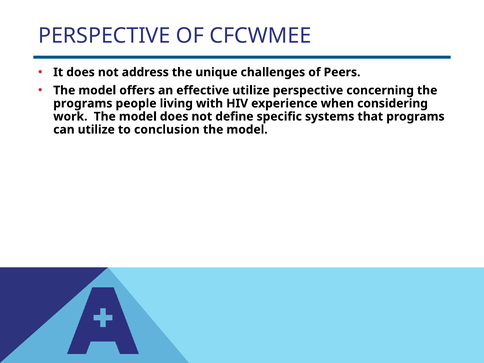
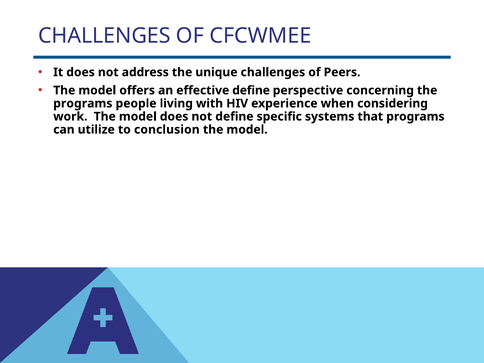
PERSPECTIVE: PERSPECTIVE -> CHALLENGES (104, 36)
effective utilize: utilize -> define (251, 90)
